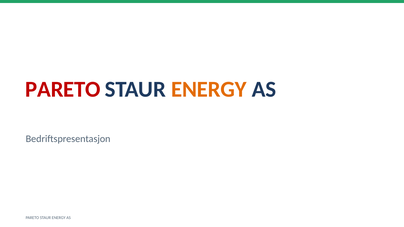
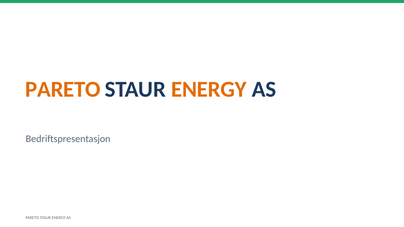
PARETO colour: red -> orange (63, 90)
